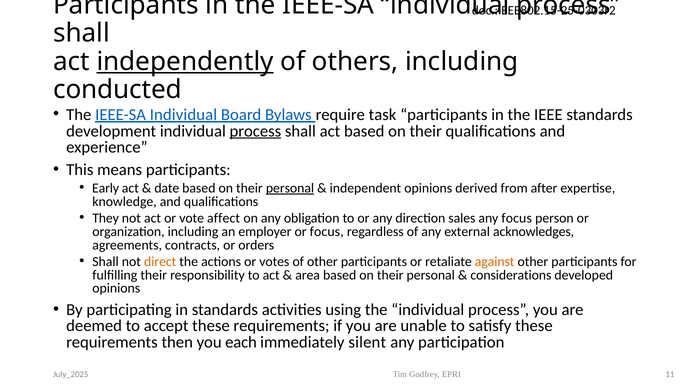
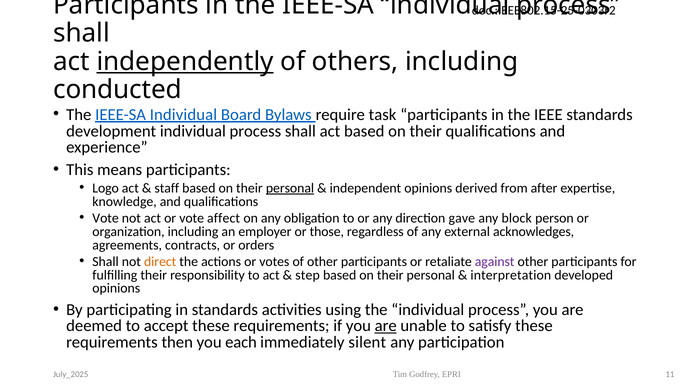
process underline: present -> none (255, 131)
Early: Early -> Logo (106, 188)
date: date -> staff (167, 188)
They: They -> Vote (106, 218)
sales: sales -> gave (462, 218)
any focus: focus -> block (517, 218)
or focus: focus -> those (327, 232)
against colour: orange -> purple (495, 262)
area: area -> step (308, 275)
considerations: considerations -> interpretation (511, 275)
are underline: none -> present (386, 326)
